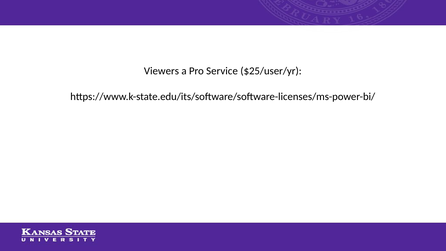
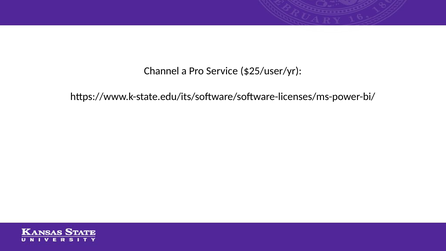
Viewers: Viewers -> Channel (162, 71)
